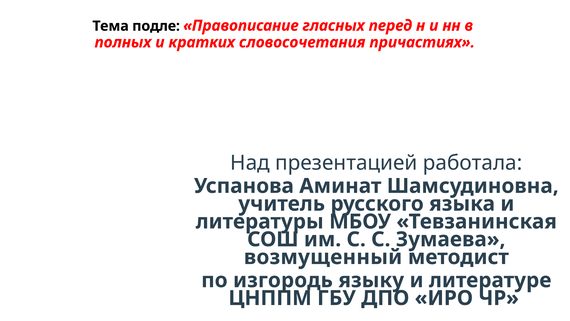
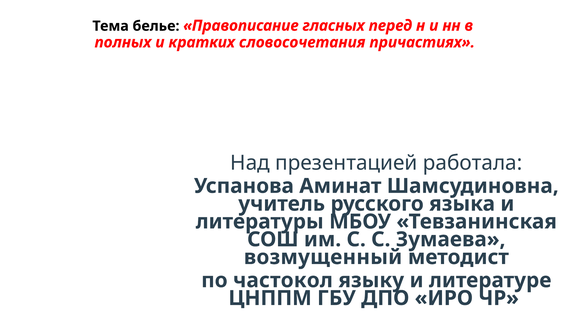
подле: подле -> белье (156, 26)
изгородь: изгородь -> частокол (283, 280)
